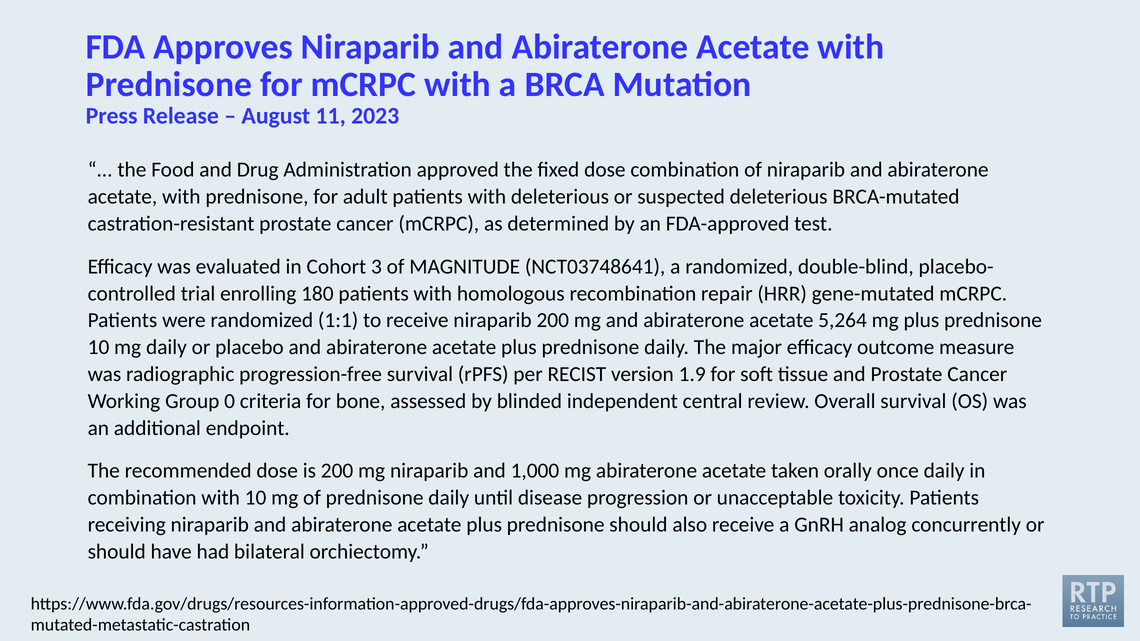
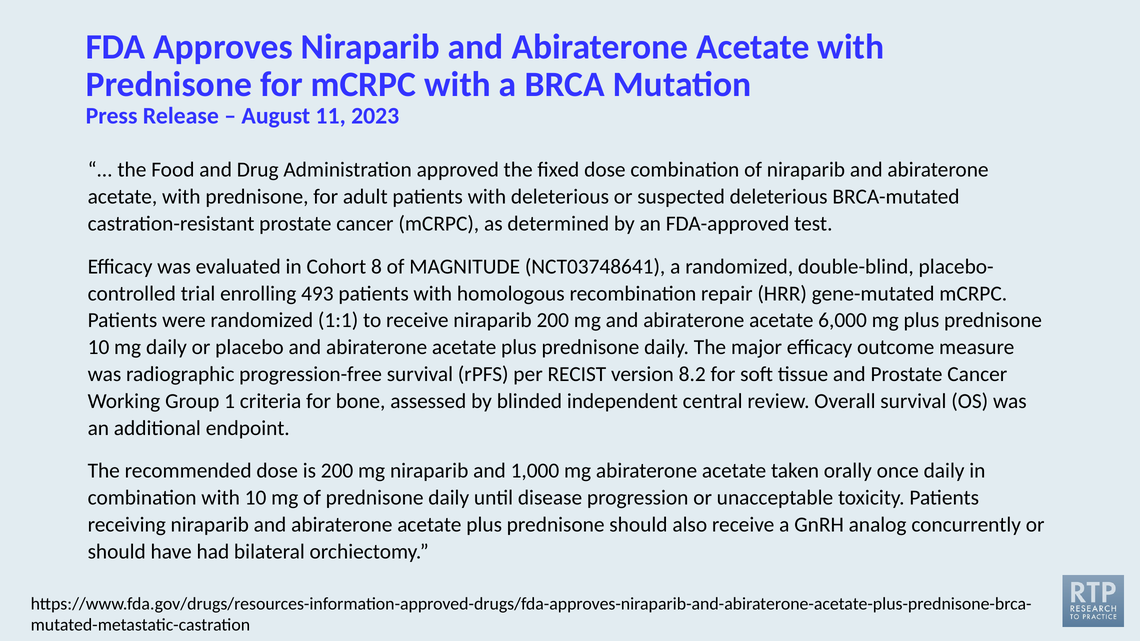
3: 3 -> 8 (376, 267)
180: 180 -> 493 (317, 294)
5,264: 5,264 -> 6,000 (843, 321)
1.9: 1.9 -> 8.2 (692, 374)
0: 0 -> 1 (230, 401)
